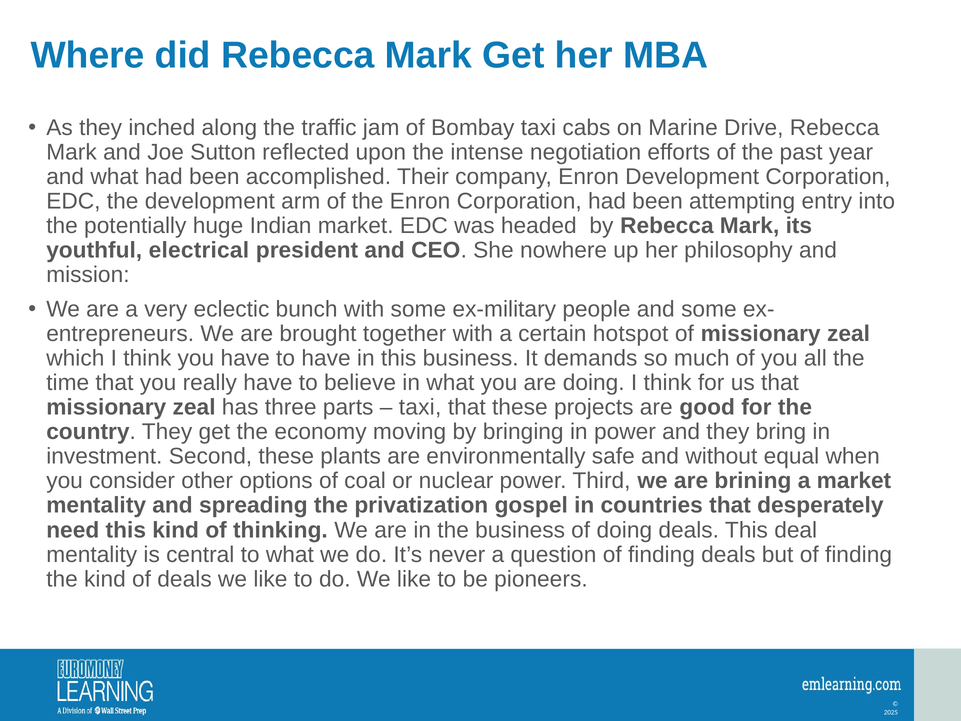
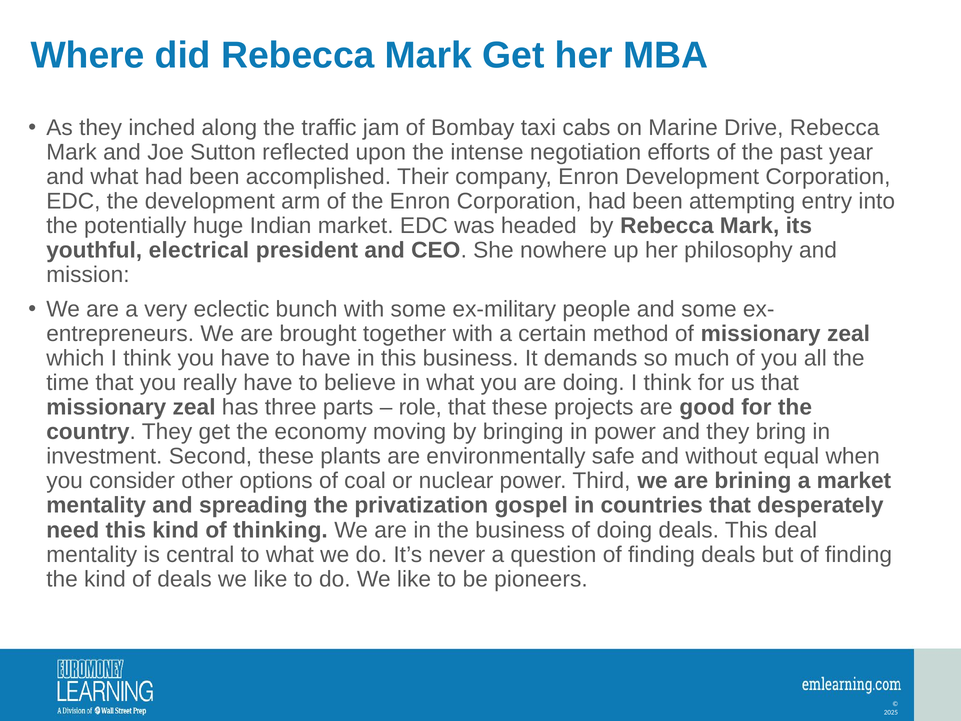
hotspot: hotspot -> method (631, 334)
taxi: taxi -> role (420, 407)
